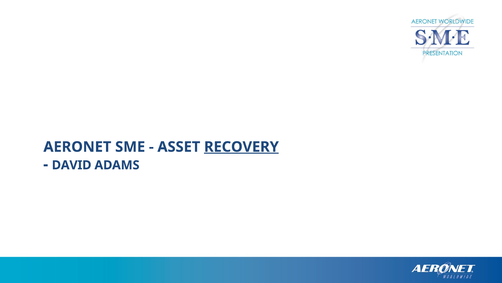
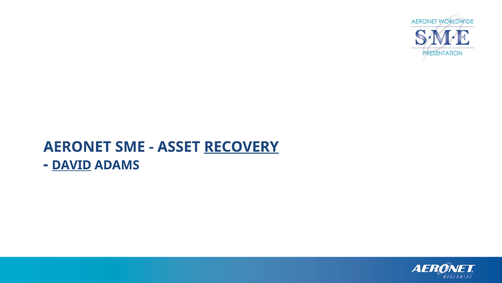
DAVID underline: none -> present (72, 165)
